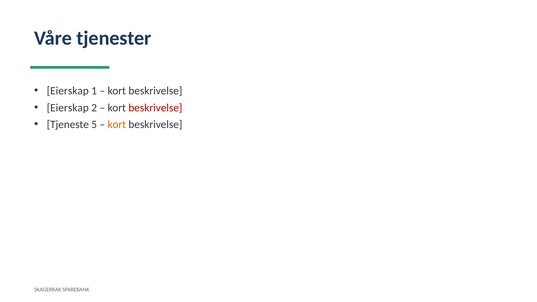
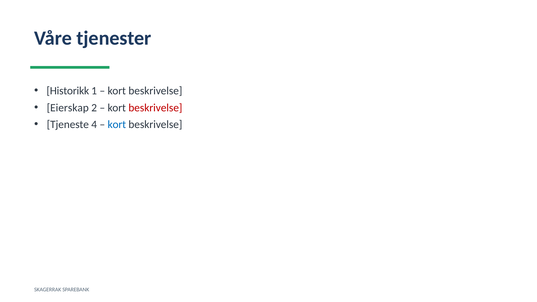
Eierskap: Eierskap -> Historikk (68, 91)
5: 5 -> 4 (94, 125)
kort colour: orange -> blue (117, 125)
